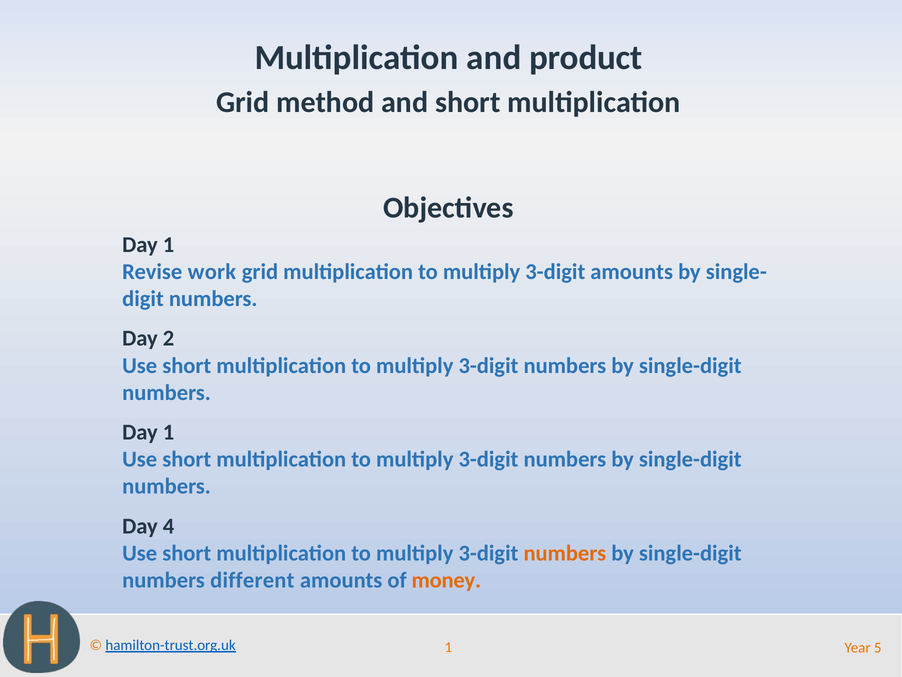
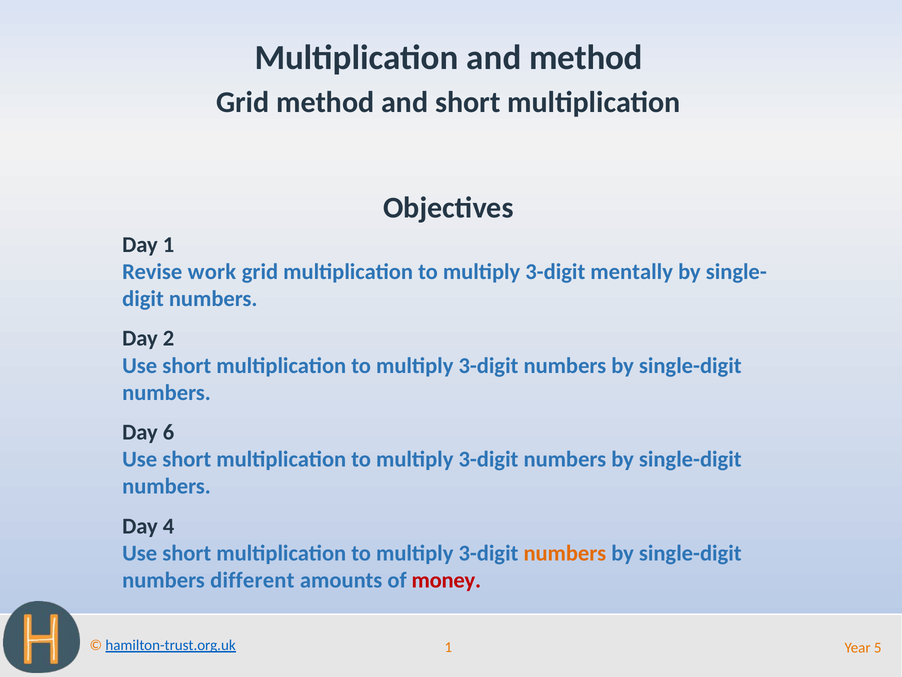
and product: product -> method (586, 58)
3-digit amounts: amounts -> mentally (632, 272)
1: 1 -> 6 (169, 432)
money colour: orange -> red (446, 580)
